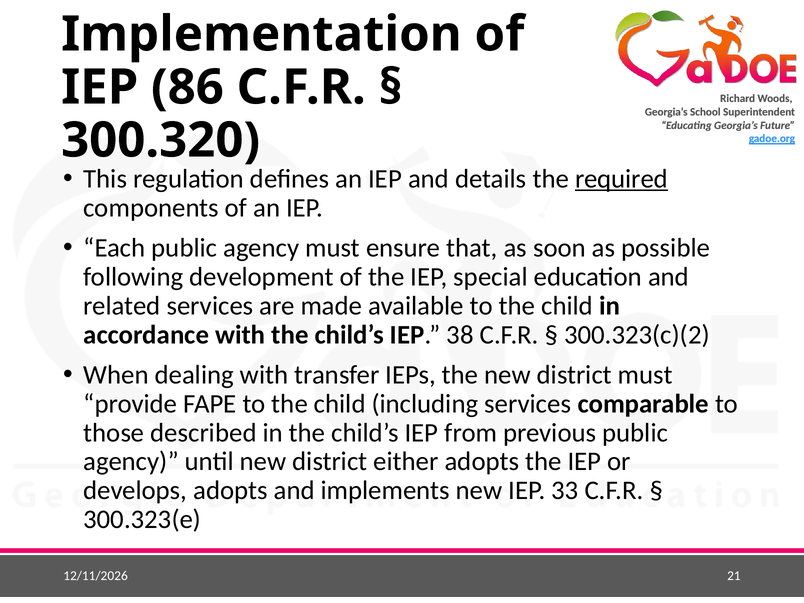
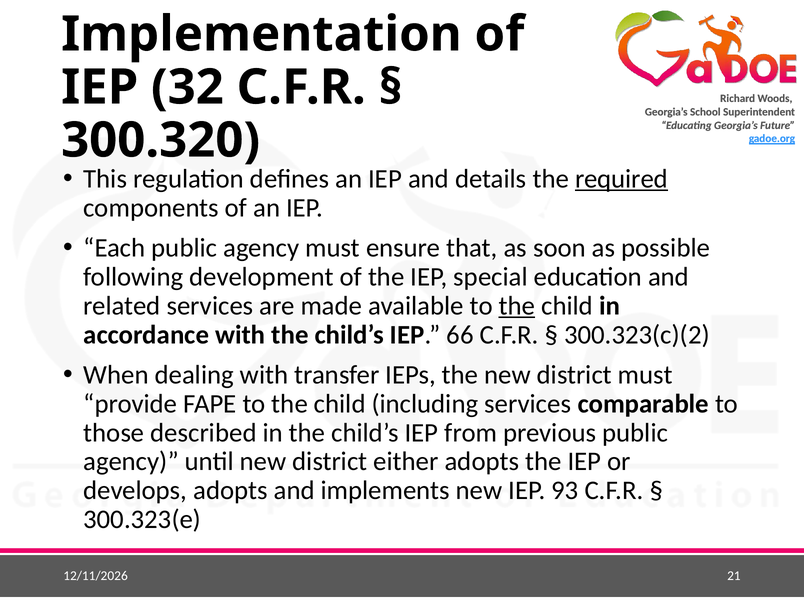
86: 86 -> 32 (187, 87)
the underline: none -> present (517, 306)
38: 38 -> 66 (460, 335)
33: 33 -> 93 (565, 491)
